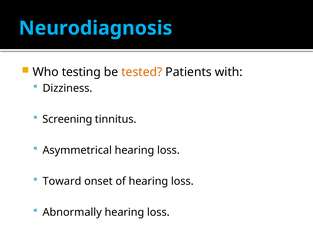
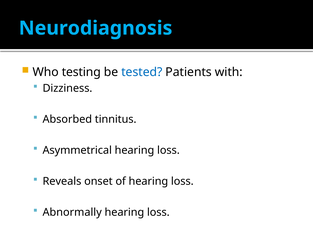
tested colour: orange -> blue (142, 72)
Screening: Screening -> Absorbed (67, 119)
Toward: Toward -> Reveals (62, 181)
